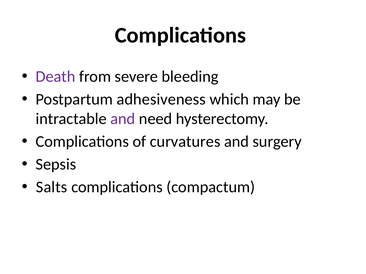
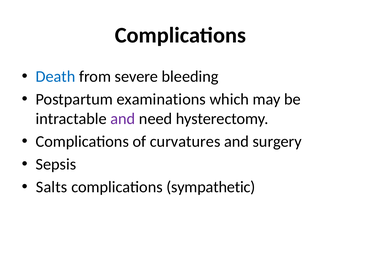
Death colour: purple -> blue (56, 77)
adhesiveness: adhesiveness -> examinations (161, 100)
compactum: compactum -> sympathetic (211, 187)
